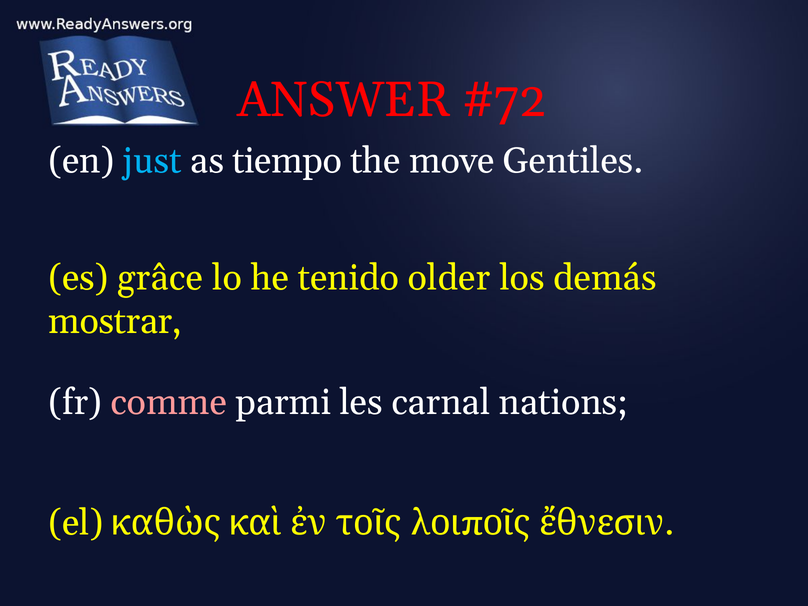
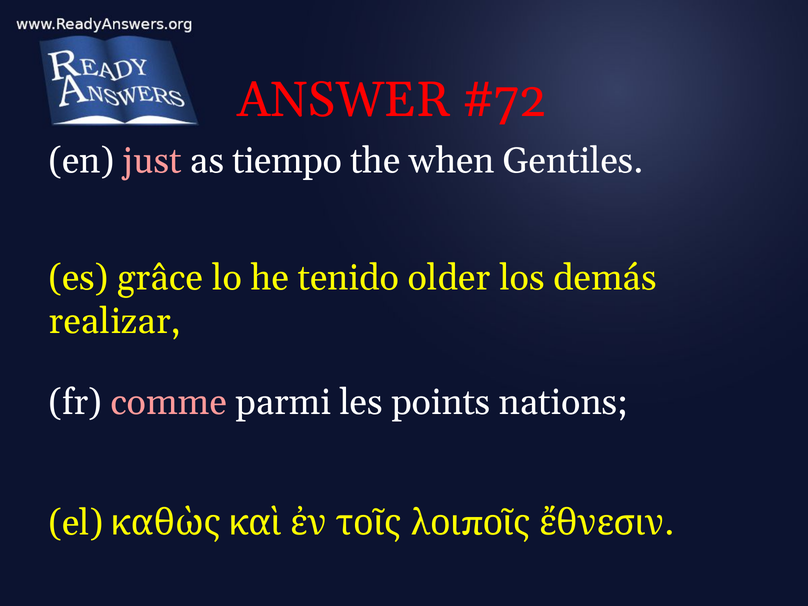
just colour: light blue -> pink (152, 161)
move: move -> when (452, 161)
mostrar: mostrar -> realizar (115, 321)
carnal: carnal -> points (441, 403)
